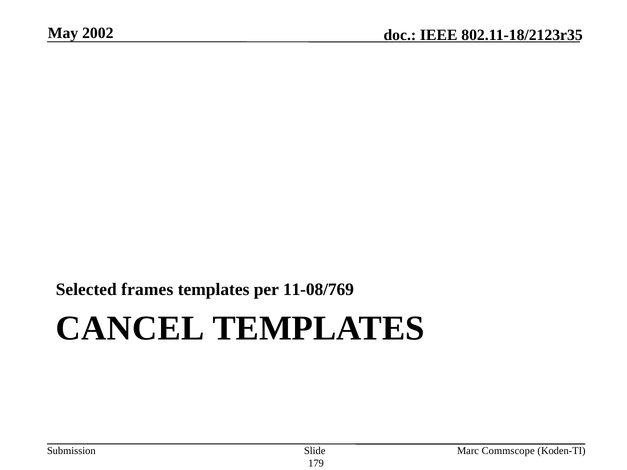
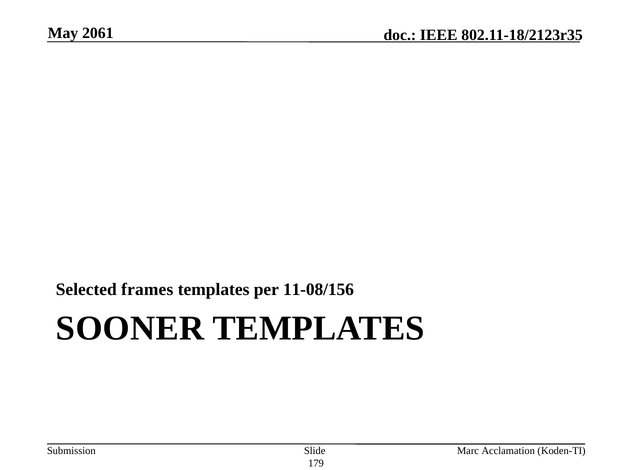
2002: 2002 -> 2061 (98, 33)
11-08/769: 11-08/769 -> 11-08/156 (318, 290)
CANCEL: CANCEL -> SOONER (130, 329)
Commscope: Commscope -> Acclamation (508, 451)
